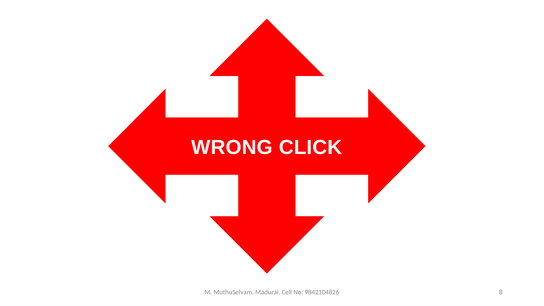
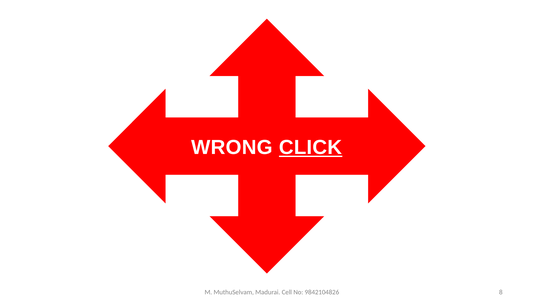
CLICK underline: none -> present (310, 148)
